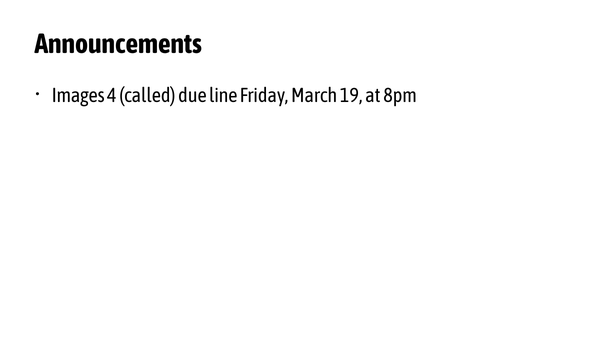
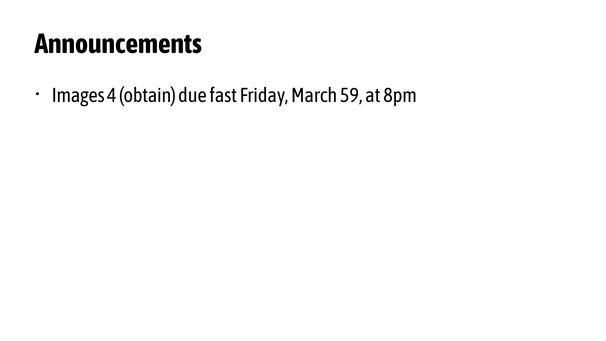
called: called -> obtain (147, 95)
line: line -> fast (223, 95)
19: 19 -> 59 (351, 95)
